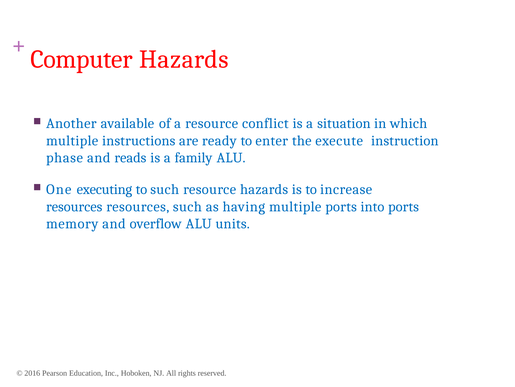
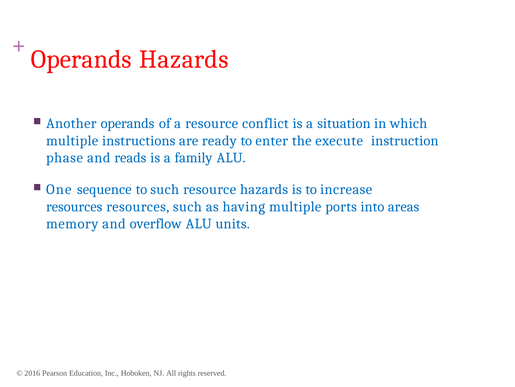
Computer: Computer -> Operands (81, 59)
Another available: available -> operands (127, 123)
executing: executing -> sequence (104, 189)
into ports: ports -> areas (404, 206)
